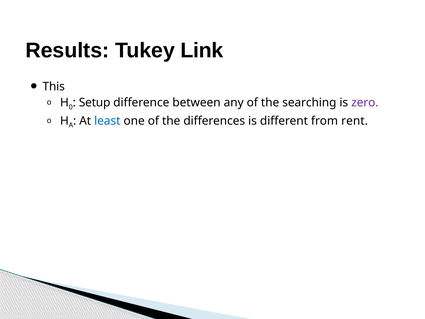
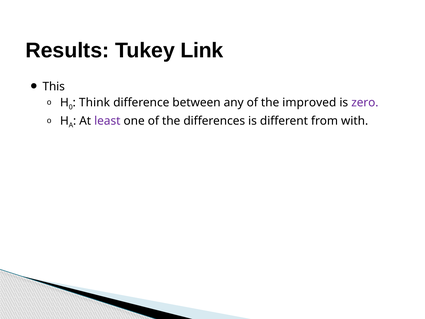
Setup: Setup -> Think (94, 103)
searching: searching -> improved (309, 103)
least colour: blue -> purple (107, 121)
rent: rent -> with (355, 121)
